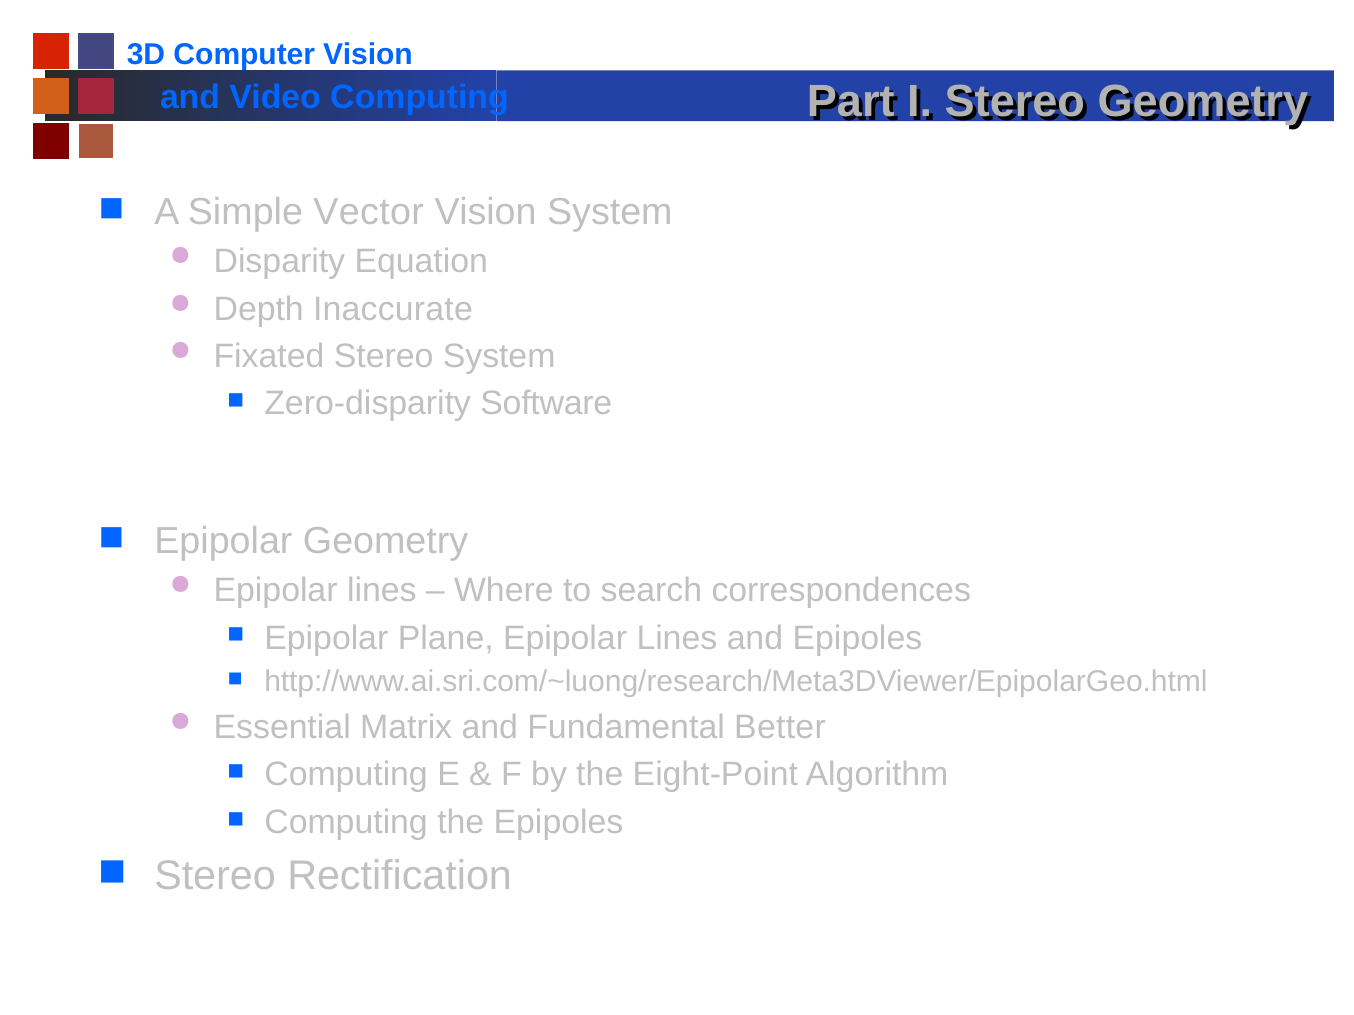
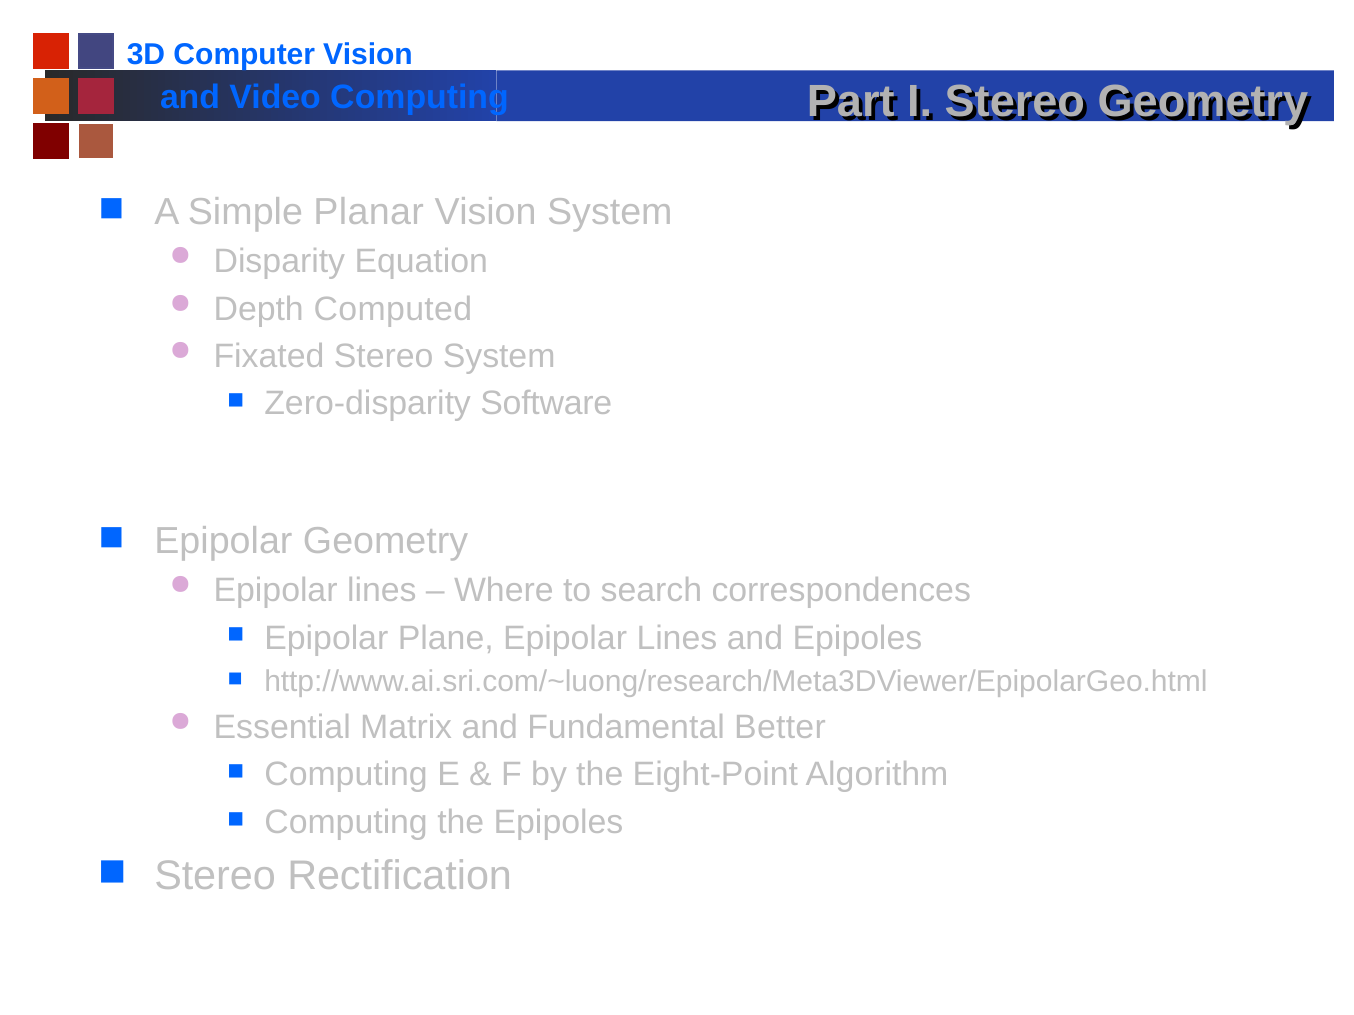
Vector: Vector -> Planar (369, 212)
Inaccurate: Inaccurate -> Computed (393, 309)
